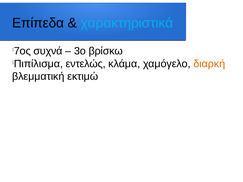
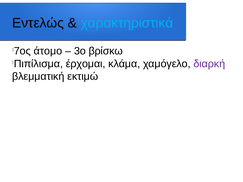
Επίπεδα: Επίπεδα -> Εντελώς (38, 23)
συχνά: συχνά -> άτομο (48, 51)
εντελώς: εντελώς -> έρχομαι (86, 64)
διαρκή colour: orange -> purple (209, 64)
